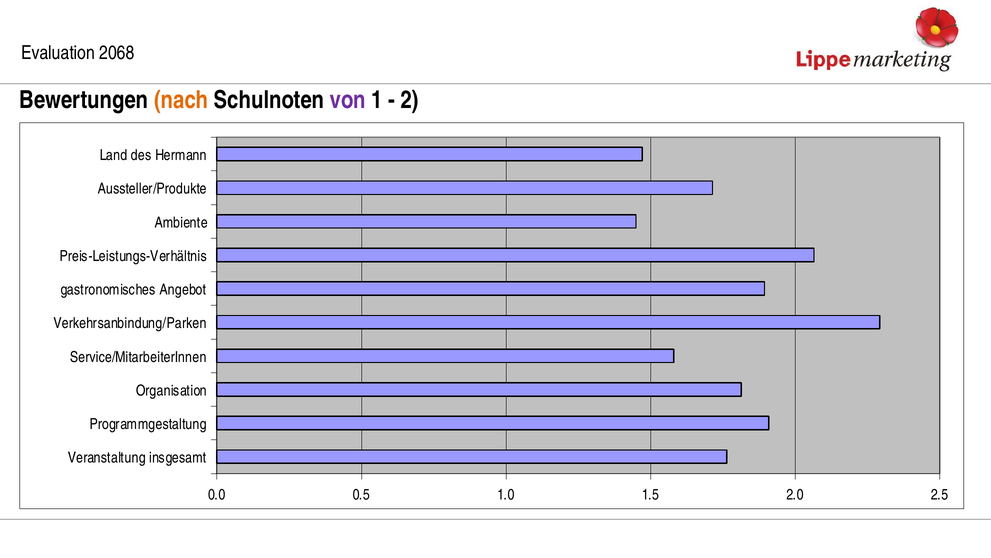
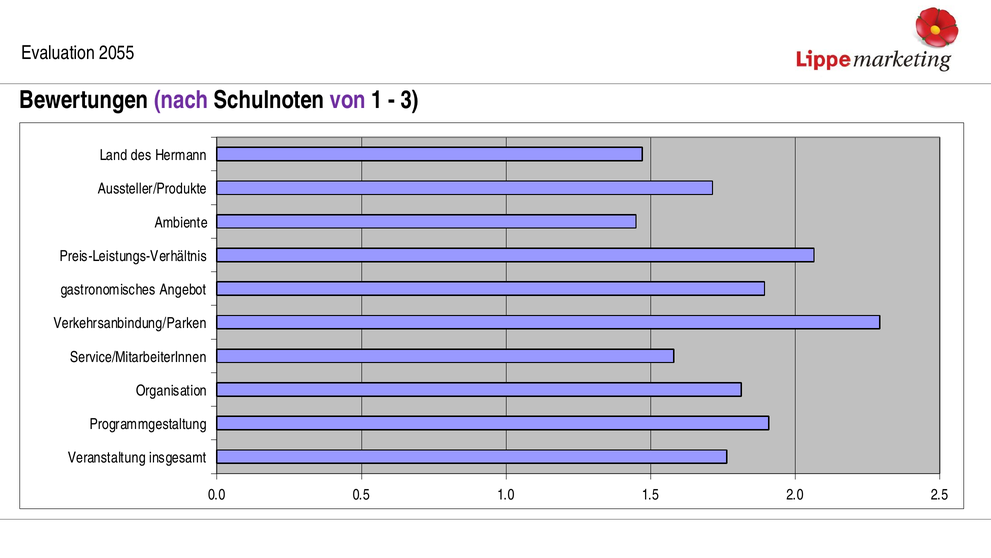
2068: 2068 -> 2055 (117, 53)
nach colour: orange -> purple (181, 100)
2: 2 -> 3 (410, 100)
